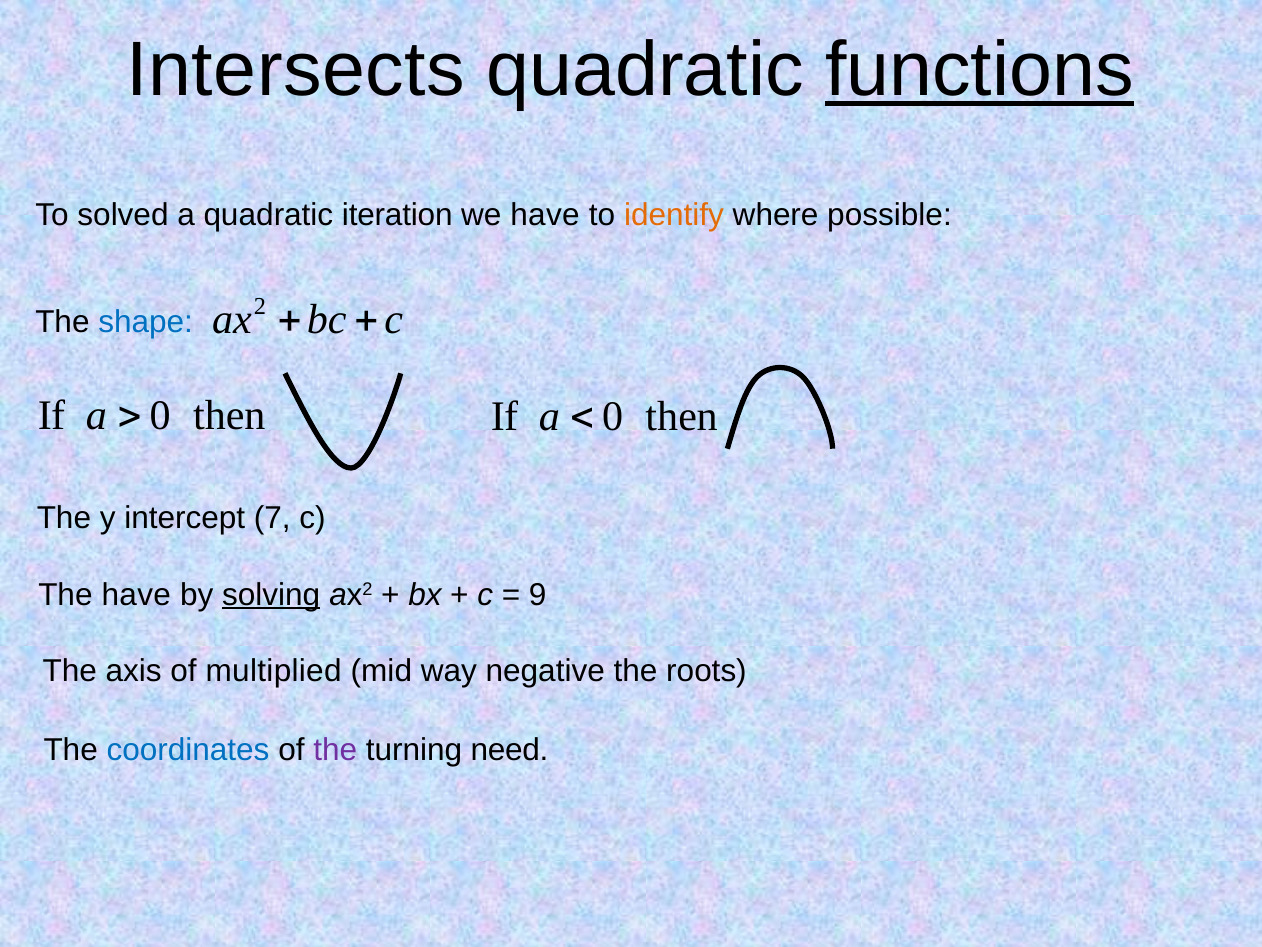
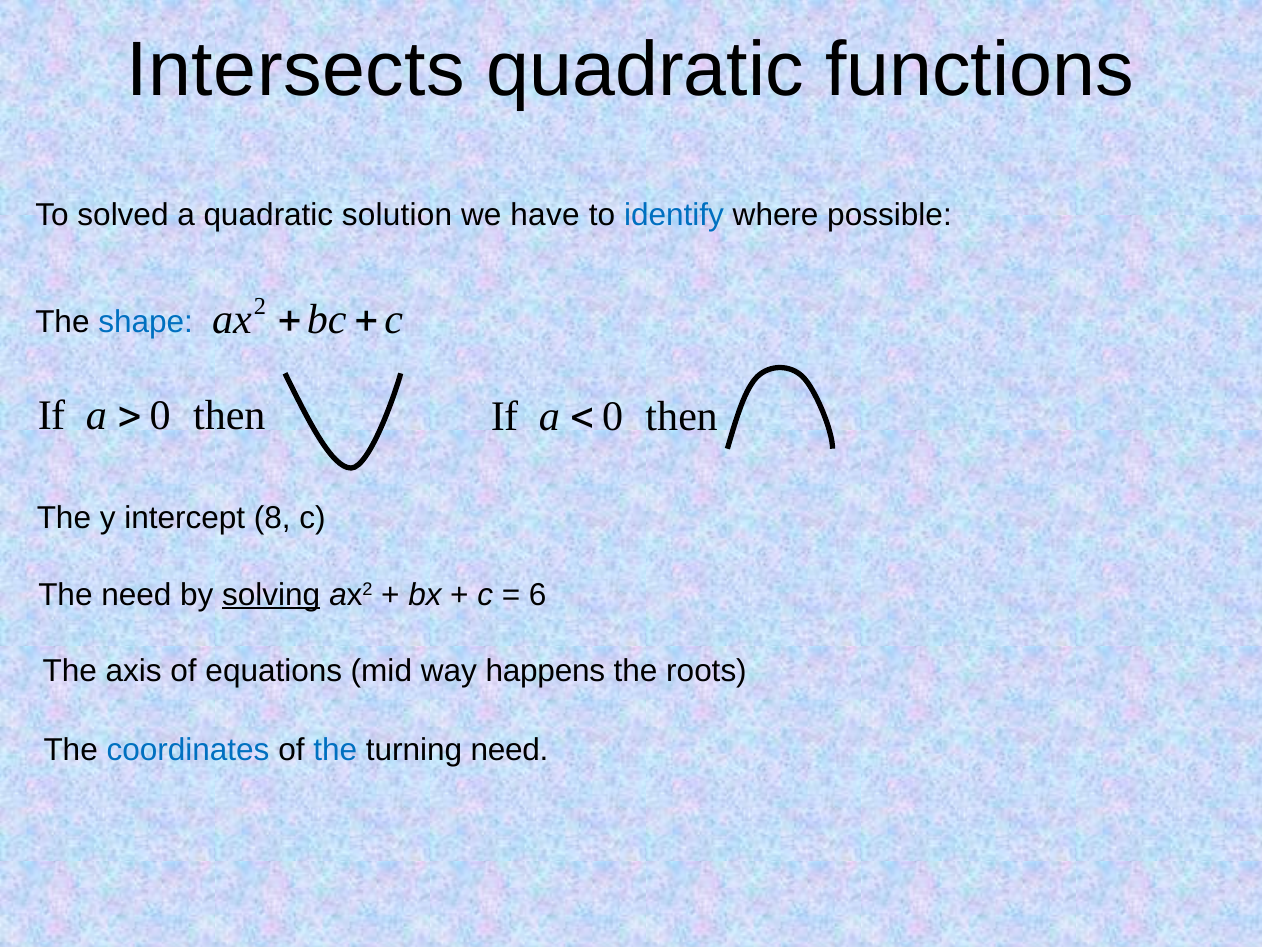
functions underline: present -> none (979, 70)
iteration: iteration -> solution (397, 215)
identify colour: orange -> blue (674, 215)
7: 7 -> 8 (272, 518)
The have: have -> need (136, 595)
9: 9 -> 6 (538, 595)
multiplied: multiplied -> equations (274, 670)
negative: negative -> happens (545, 670)
the colour: purple -> blue (335, 750)
